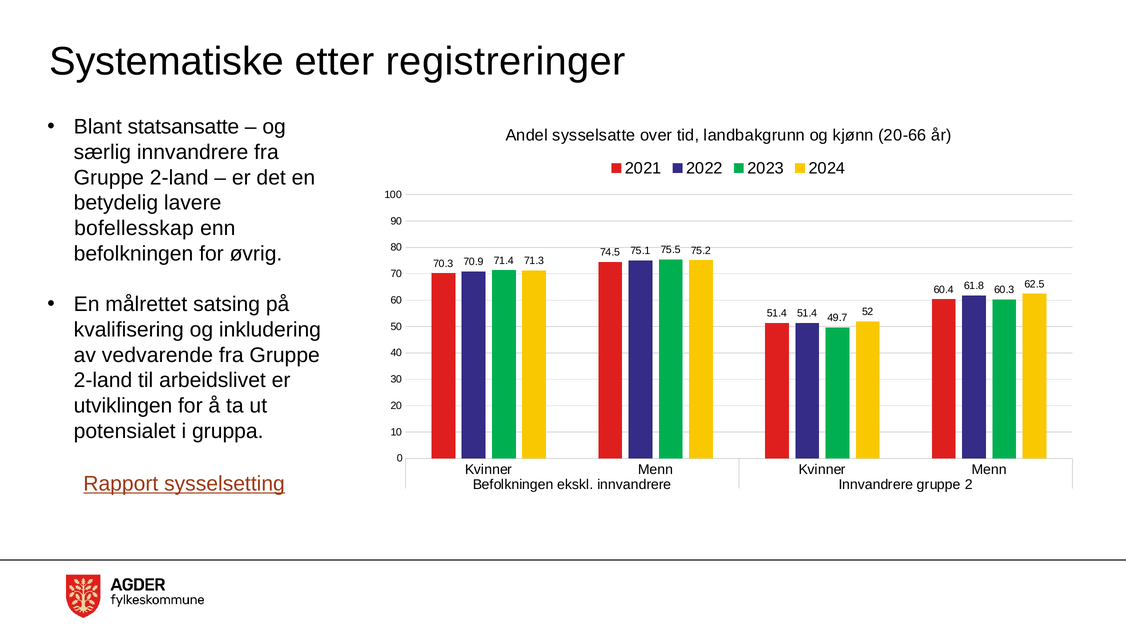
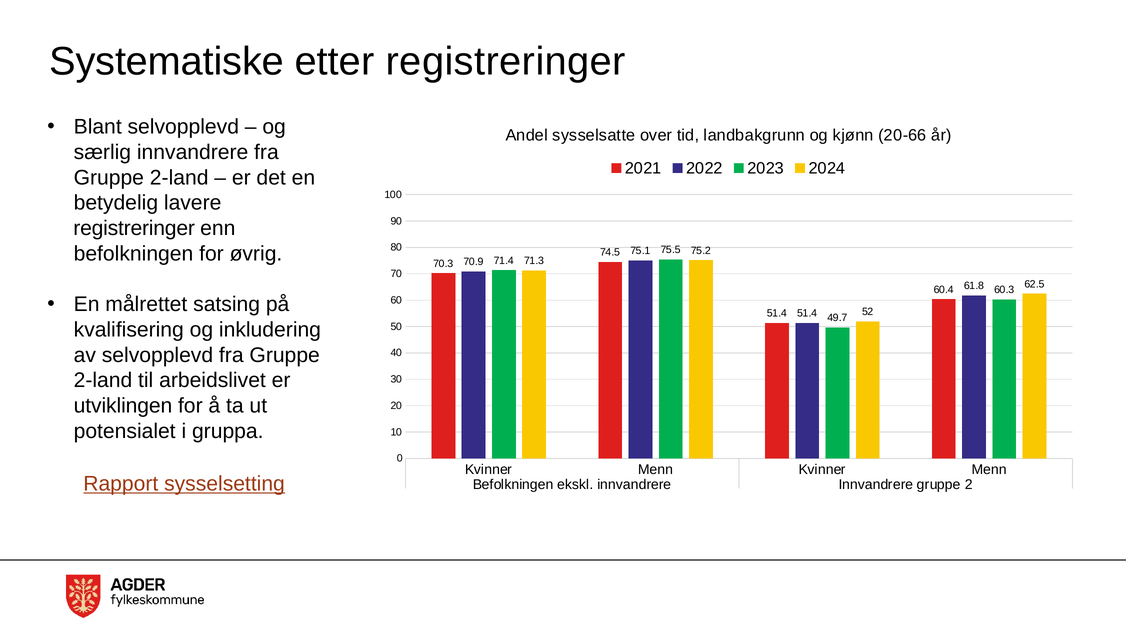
Blant statsansatte: statsansatte -> selvopplevd (183, 127)
bofellesskap: bofellesskap -> registreringer (134, 228)
av vedvarende: vedvarende -> selvopplevd (157, 355)
